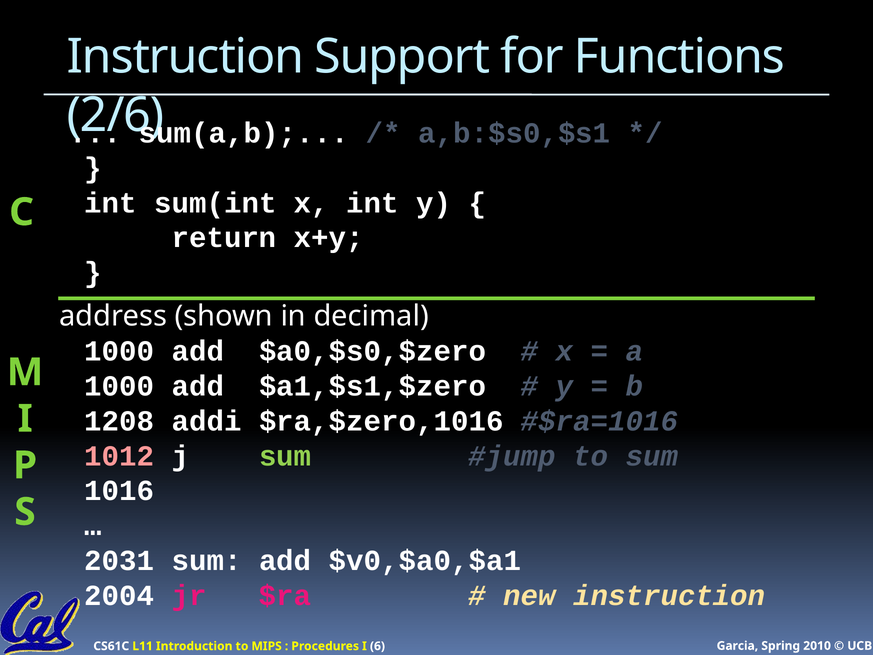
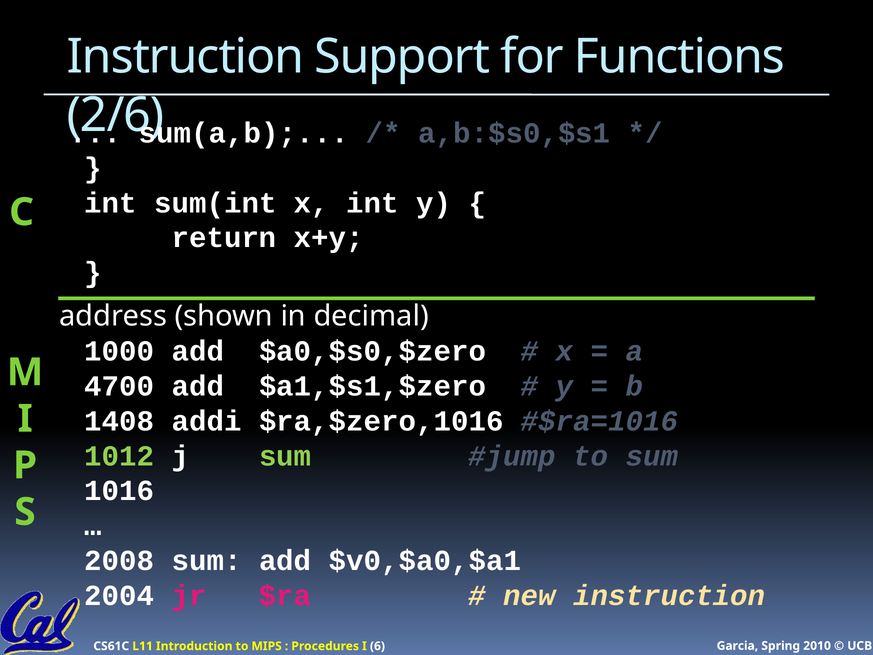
1000: 1000 -> 4700 (119, 386)
1208: 1208 -> 1408 (119, 421)
1012 colour: pink -> light green (119, 456)
2031: 2031 -> 2008 (119, 561)
